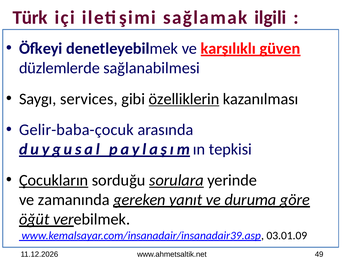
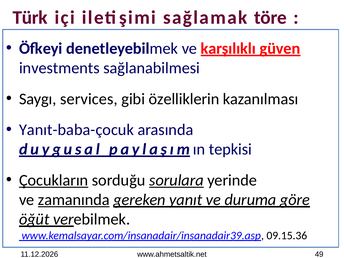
ilgili: ilgili -> töre (270, 17)
düzlemlerde: düzlemlerde -> investments (59, 68)
özelliklerin underline: present -> none (184, 99)
Gelir-baba-çocuk: Gelir-baba-çocuk -> Yanıt-baba-çocuk (76, 130)
zamanında underline: none -> present (74, 200)
03.01.09: 03.01.09 -> 09.15.36 (287, 236)
